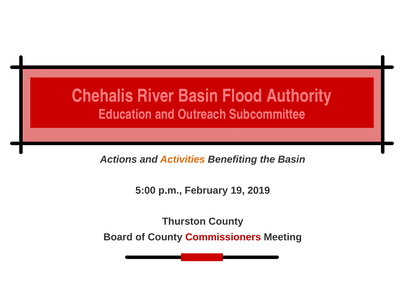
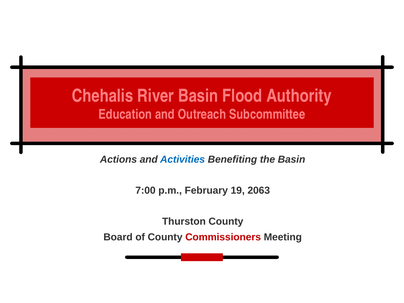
Activities colour: orange -> blue (183, 159)
5:00: 5:00 -> 7:00 (145, 190)
2019: 2019 -> 2063 (259, 190)
